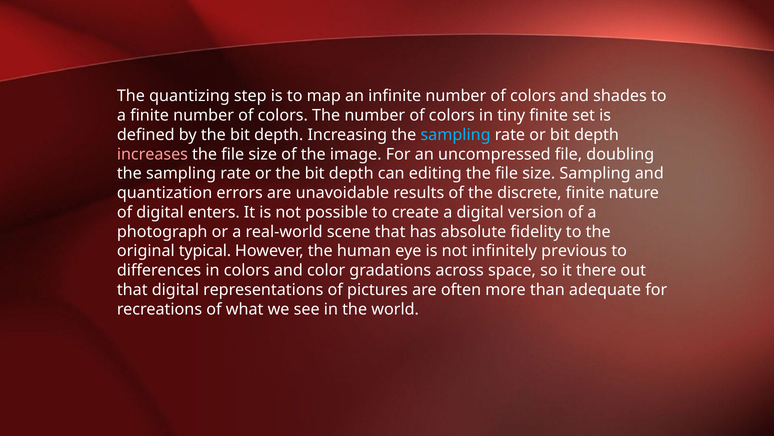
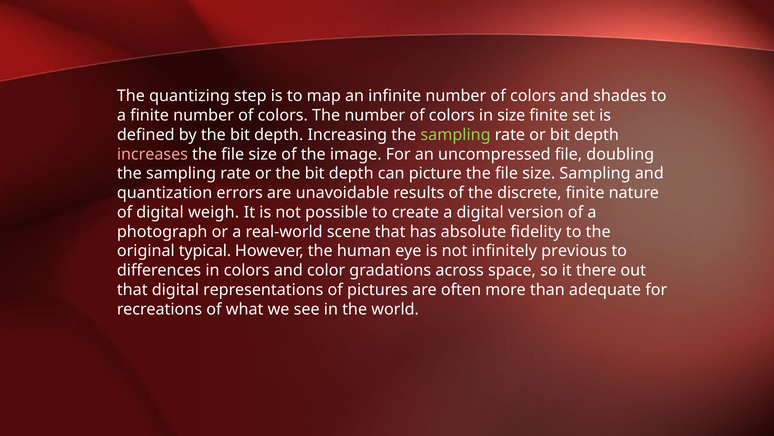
in tiny: tiny -> size (511, 115)
sampling colour: light blue -> light green (456, 135)
editing: editing -> picture (435, 173)
enters: enters -> weigh (214, 212)
